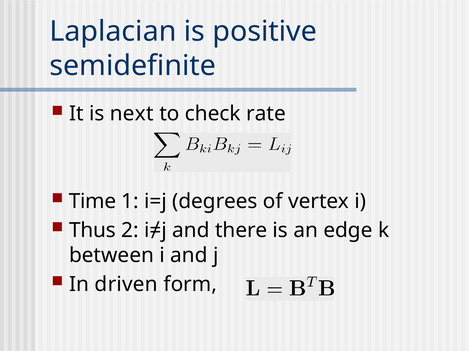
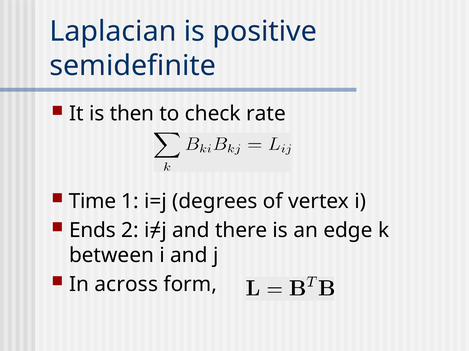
next: next -> then (132, 114)
Thus: Thus -> Ends (92, 231)
driven: driven -> across (126, 285)
